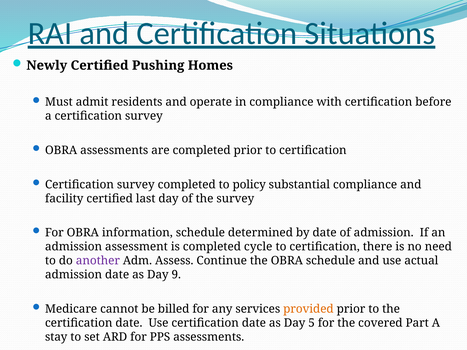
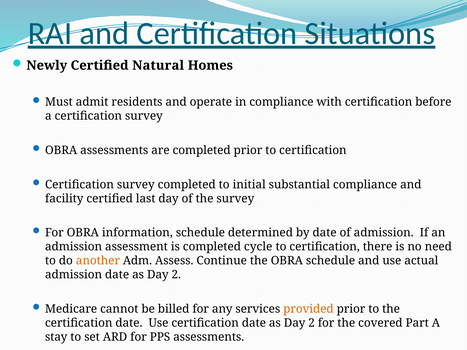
Pushing: Pushing -> Natural (158, 65)
policy: policy -> initial (249, 185)
another colour: purple -> orange (98, 261)
9: 9 -> 2 (176, 275)
5: 5 -> 2 (312, 323)
